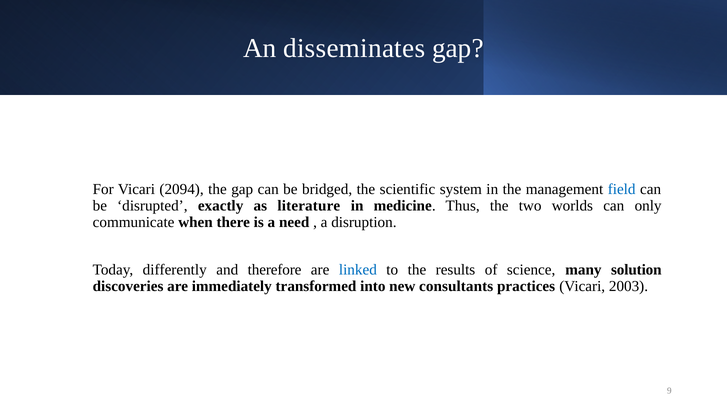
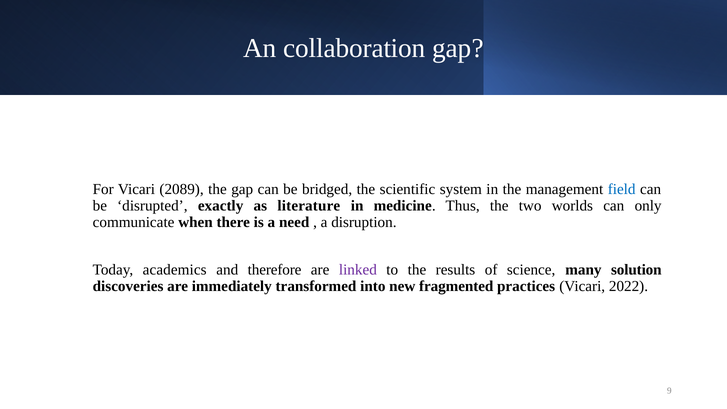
disseminates: disseminates -> collaboration (354, 48)
2094: 2094 -> 2089 (182, 189)
differently: differently -> academics (175, 270)
linked colour: blue -> purple (358, 270)
consultants: consultants -> fragmented (456, 286)
2003: 2003 -> 2022 (628, 286)
